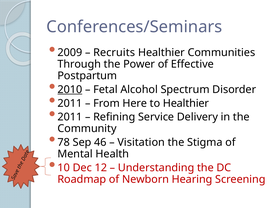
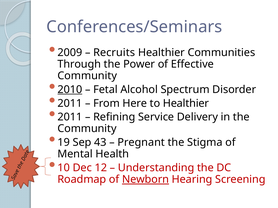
Postpartum: Postpartum -> Community (87, 76)
78: 78 -> 19 (64, 143)
46: 46 -> 43 (100, 143)
Visitation: Visitation -> Pregnant (141, 143)
Newborn underline: none -> present (145, 180)
